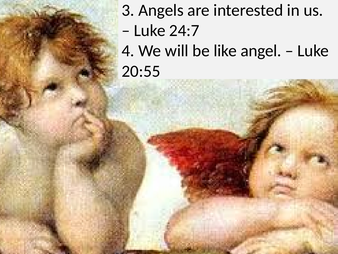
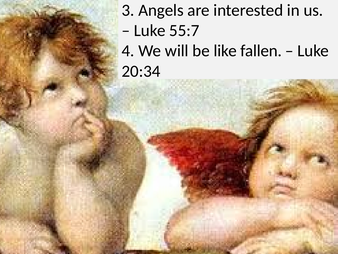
24:7: 24:7 -> 55:7 (184, 30)
angel: angel -> fallen (261, 51)
20:55: 20:55 -> 20:34 (141, 71)
